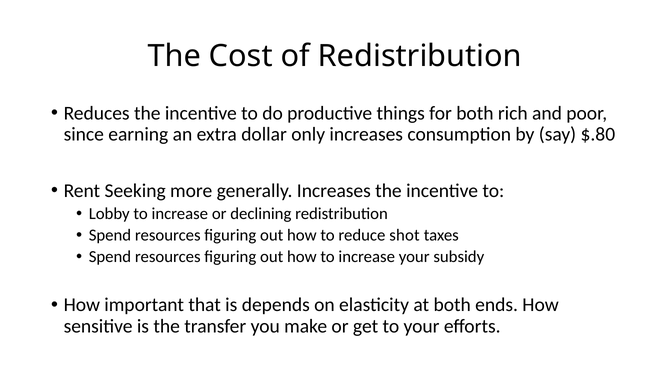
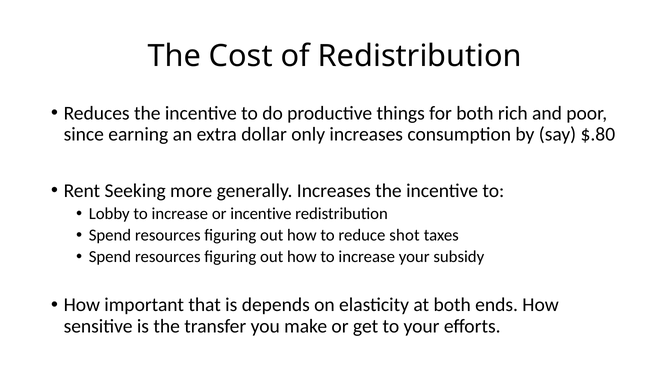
or declining: declining -> incentive (261, 214)
